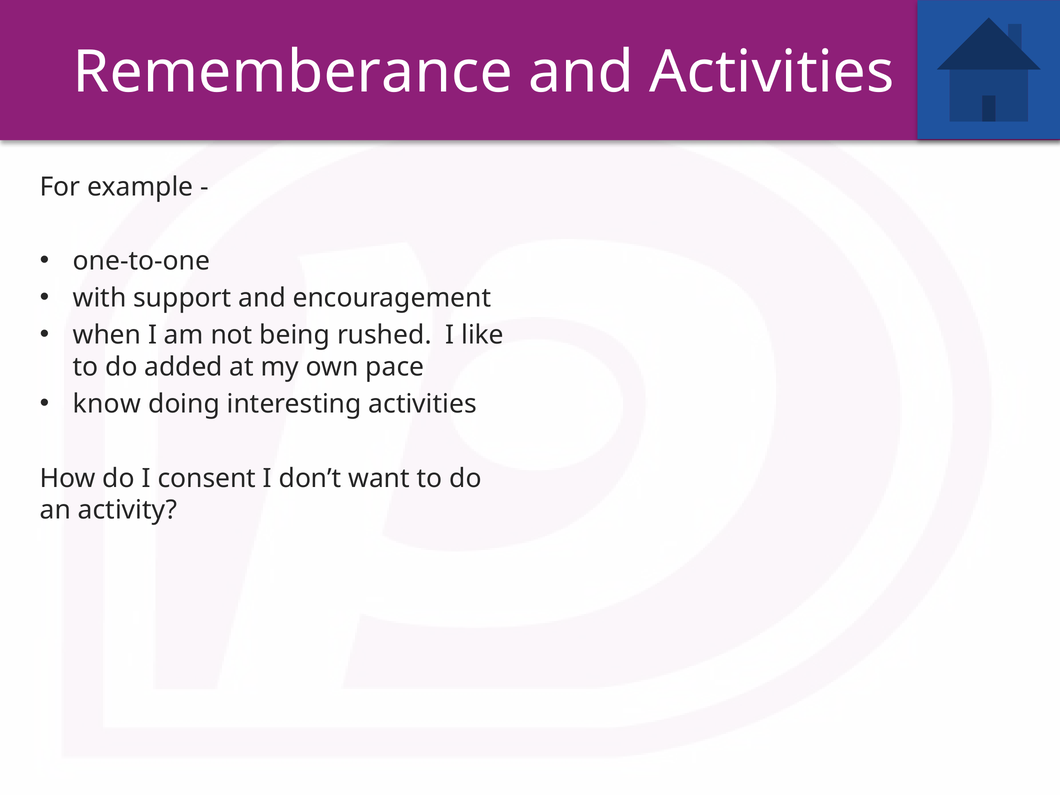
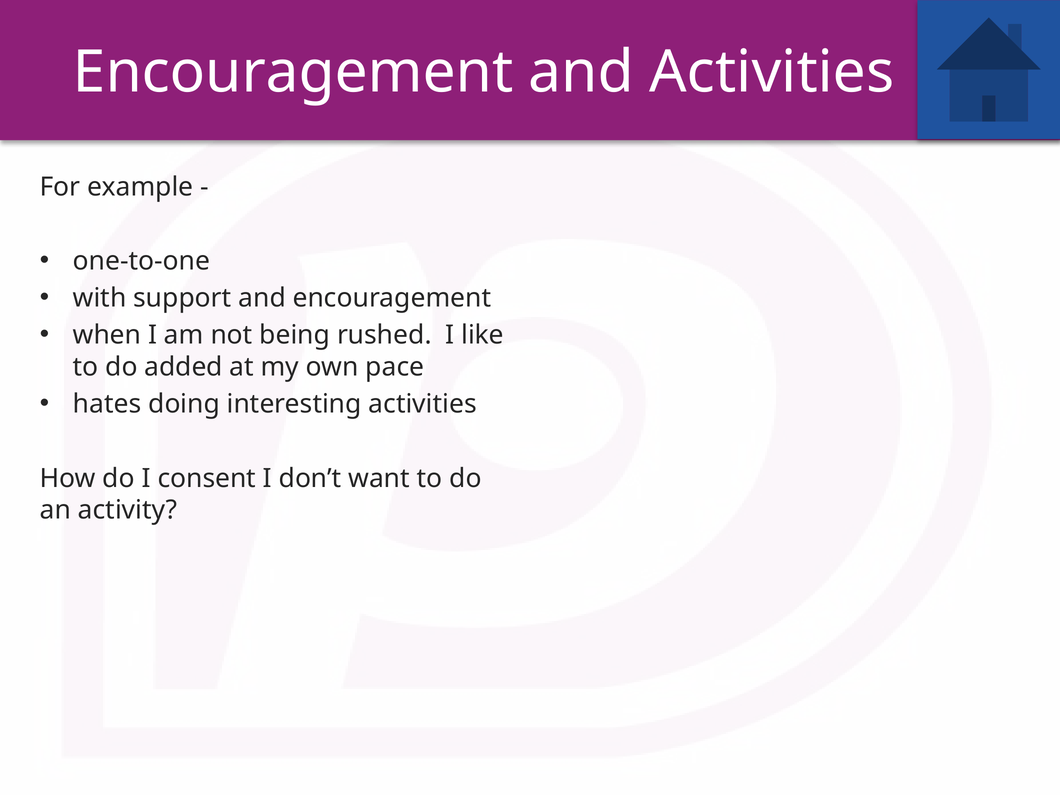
Rememberance: Rememberance -> Encouragement (293, 73)
know: know -> hates (107, 404)
